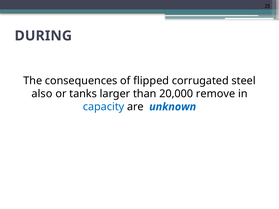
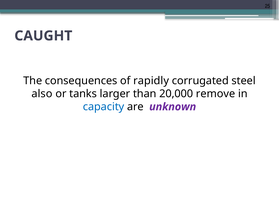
DURING: DURING -> CAUGHT (43, 36)
flipped: flipped -> rapidly (151, 81)
unknown colour: blue -> purple (173, 107)
